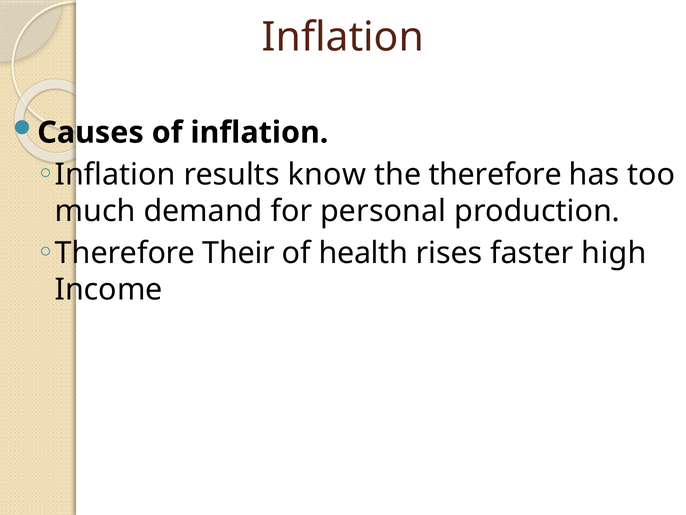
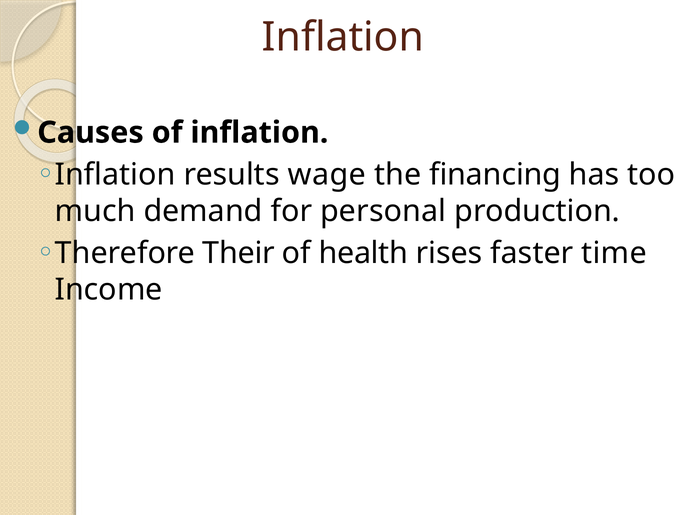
know: know -> wage (327, 174)
the therefore: therefore -> financing (495, 174)
high: high -> time (614, 253)
